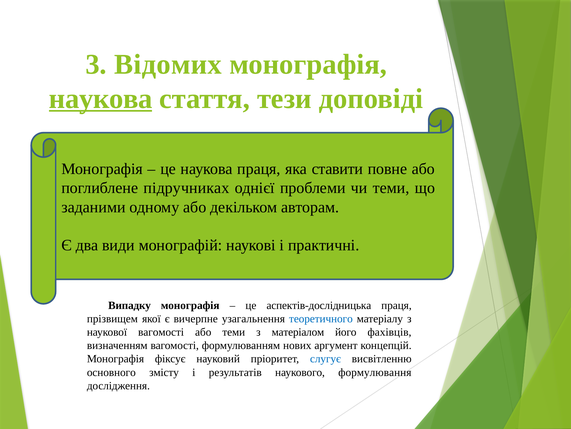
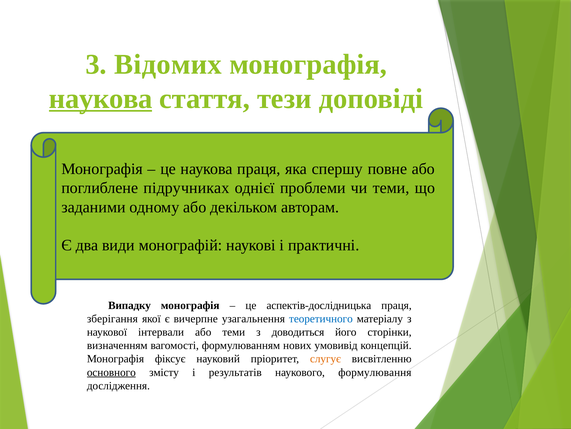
ставити: ставити -> спершу (337, 169)
прізвищем: прізвищем -> зберігання (112, 318)
наукової вагомості: вагомості -> інтервали (161, 332)
матеріалом: матеріалом -> доводиться (298, 332)
фахівців: фахівців -> сторінки (390, 332)
аргумент: аргумент -> умовивід (336, 345)
слугує colour: blue -> orange (325, 358)
основного underline: none -> present (111, 372)
